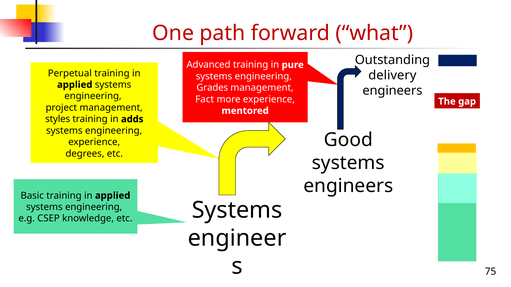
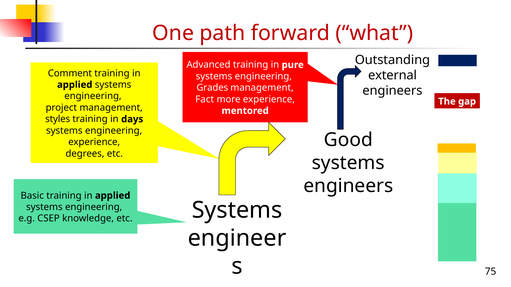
Perpetual: Perpetual -> Comment (70, 73)
delivery: delivery -> external (392, 75)
adds: adds -> days (132, 119)
